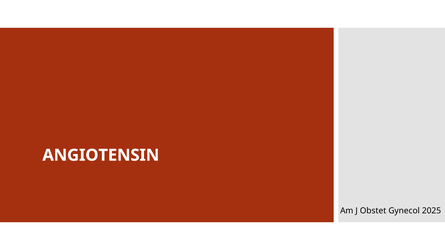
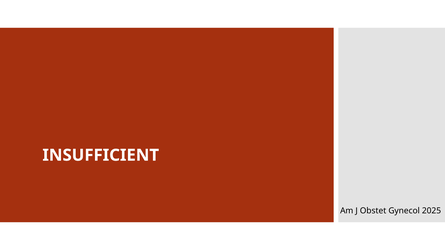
ANGIOTENSIN: ANGIOTENSIN -> INSUFFICIENT (101, 155)
